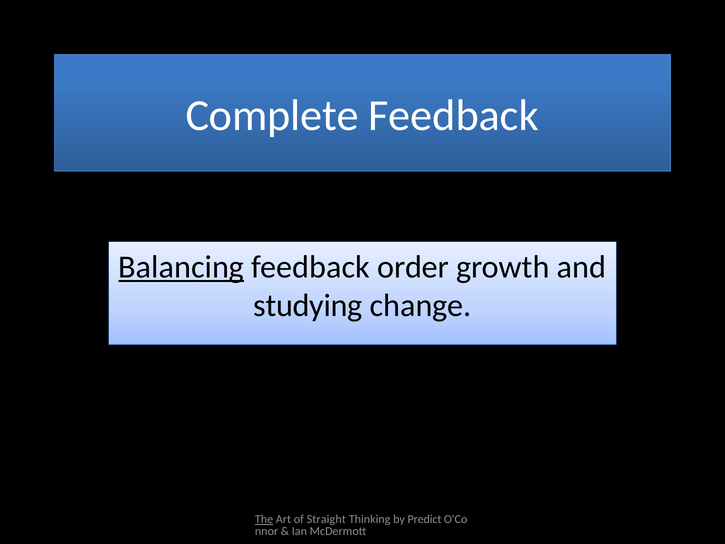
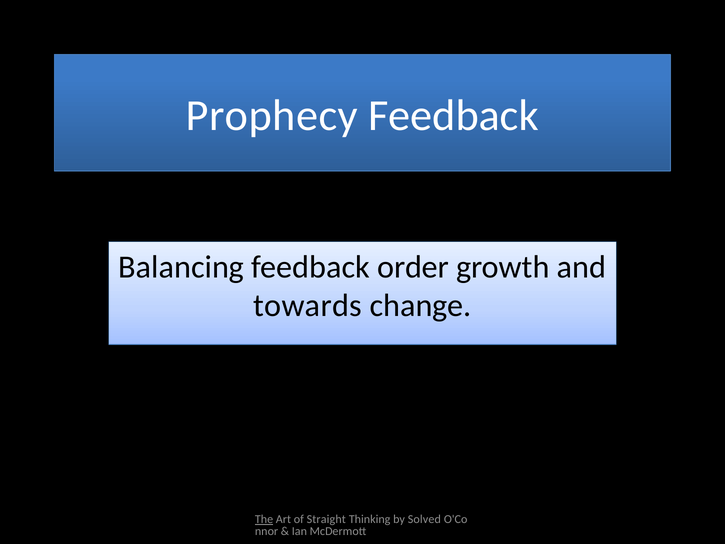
Complete: Complete -> Prophecy (272, 116)
Balancing underline: present -> none (181, 267)
studying: studying -> towards (308, 306)
Predict: Predict -> Solved (424, 519)
